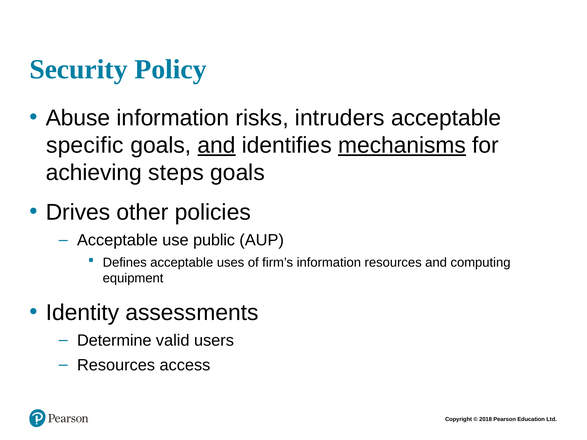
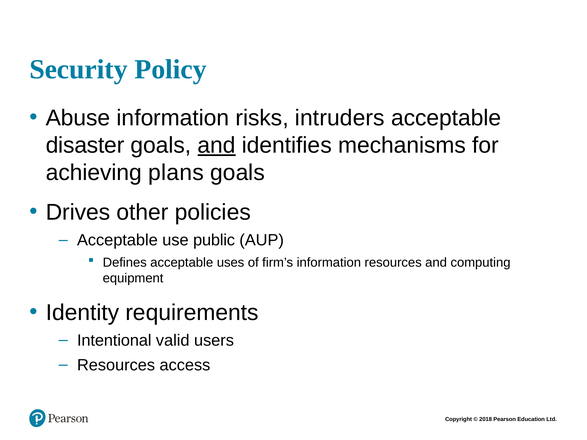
specific: specific -> disaster (85, 145)
mechanisms underline: present -> none (402, 145)
steps: steps -> plans (176, 173)
assessments: assessments -> requirements (192, 313)
Determine: Determine -> Intentional (114, 341)
